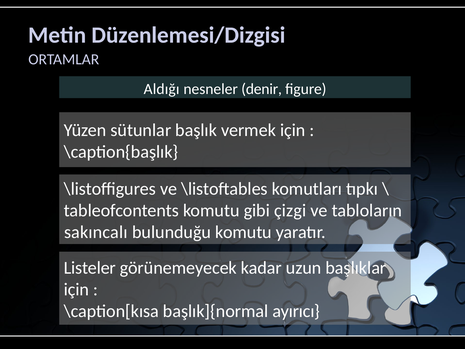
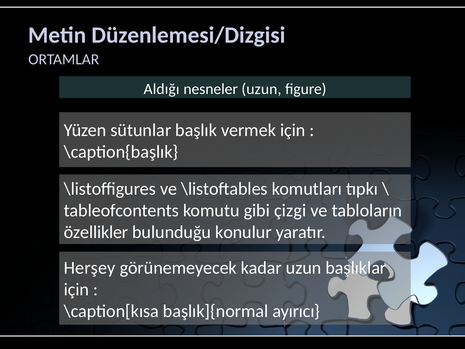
nesneler denir: denir -> uzun (261, 89)
sakıncalı: sakıncalı -> özellikler (96, 232)
bulunduğu komutu: komutu -> konulur (243, 232)
Listeler: Listeler -> Herşey (90, 268)
